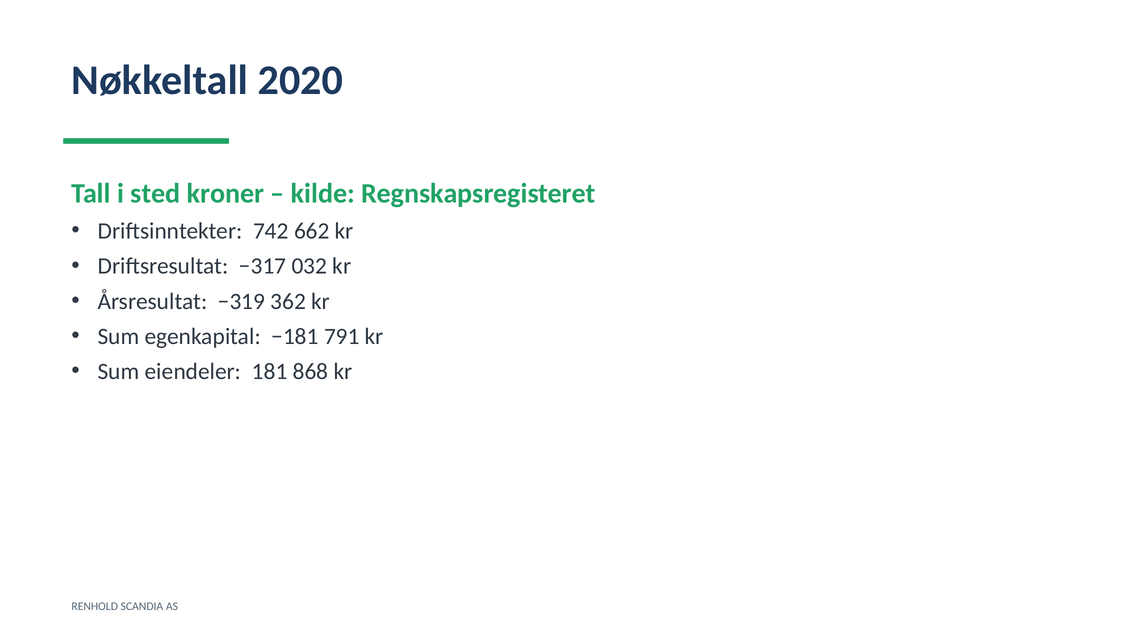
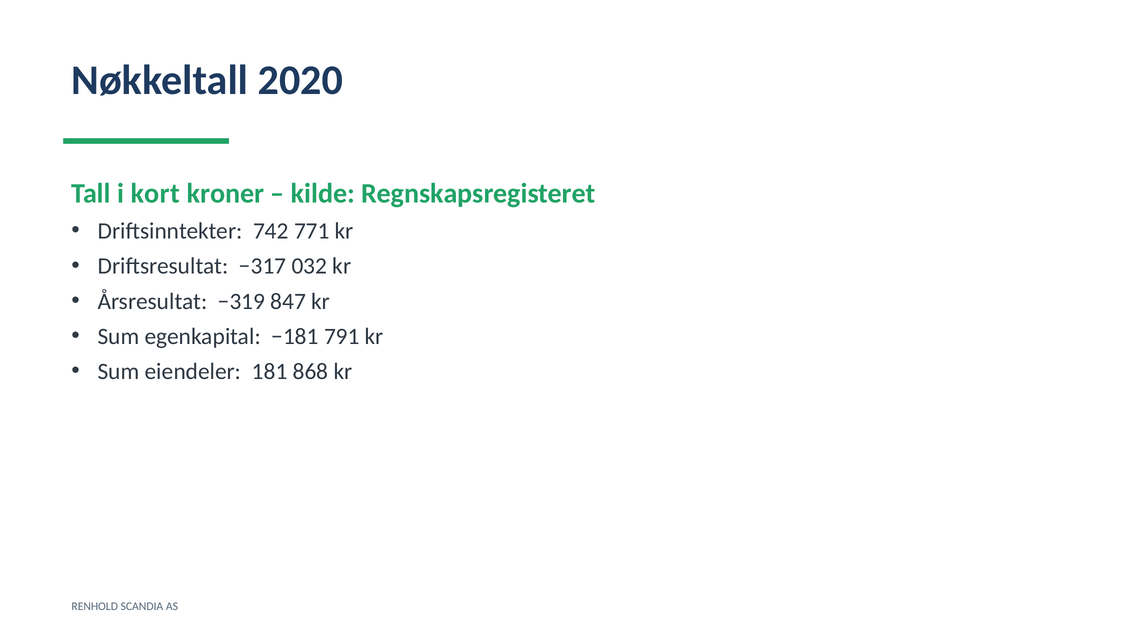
sted: sted -> kort (155, 193)
662: 662 -> 771 (312, 231)
362: 362 -> 847 (288, 301)
